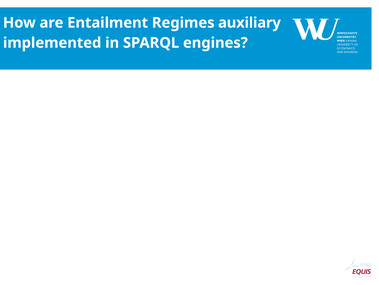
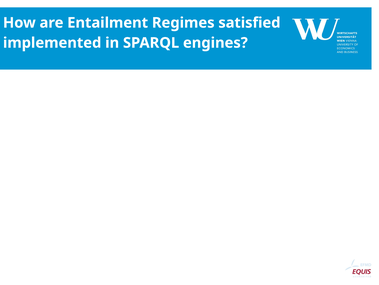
auxiliary: auxiliary -> satisfied (249, 23)
